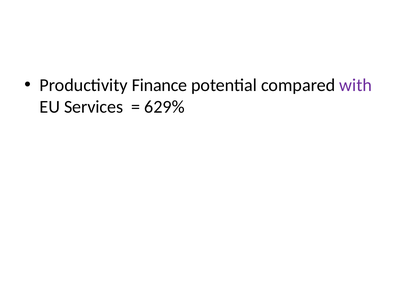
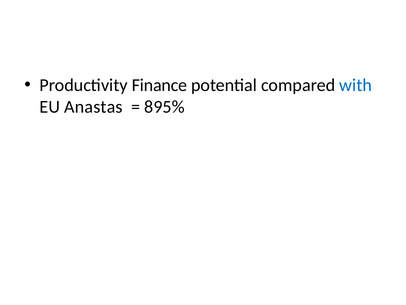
with colour: purple -> blue (356, 85)
Services: Services -> Anastas (93, 107)
629%: 629% -> 895% (164, 107)
